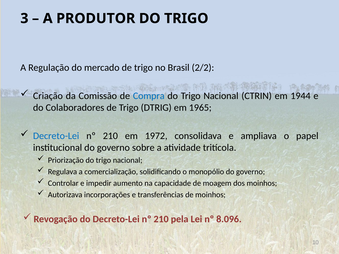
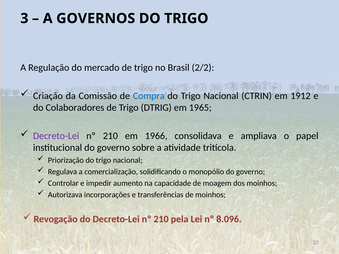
PRODUTOR: PRODUTOR -> GOVERNOS (96, 18)
1944: 1944 -> 1912 (301, 96)
Decreto-Lei colour: blue -> purple (56, 136)
1972: 1972 -> 1966 (156, 136)
